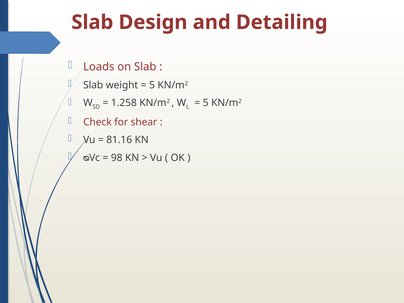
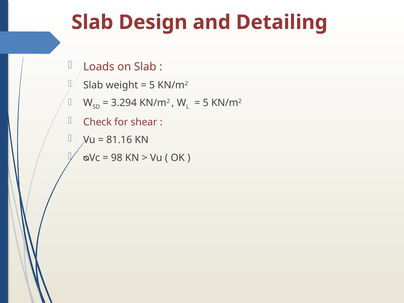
1.258: 1.258 -> 3.294 (124, 103)
